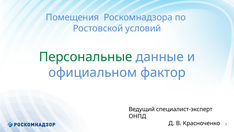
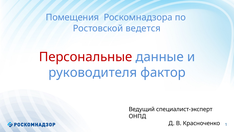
условий: условий -> ведется (143, 28)
Персональные colour: green -> red (86, 57)
официальном: официальном -> руководителя (93, 72)
